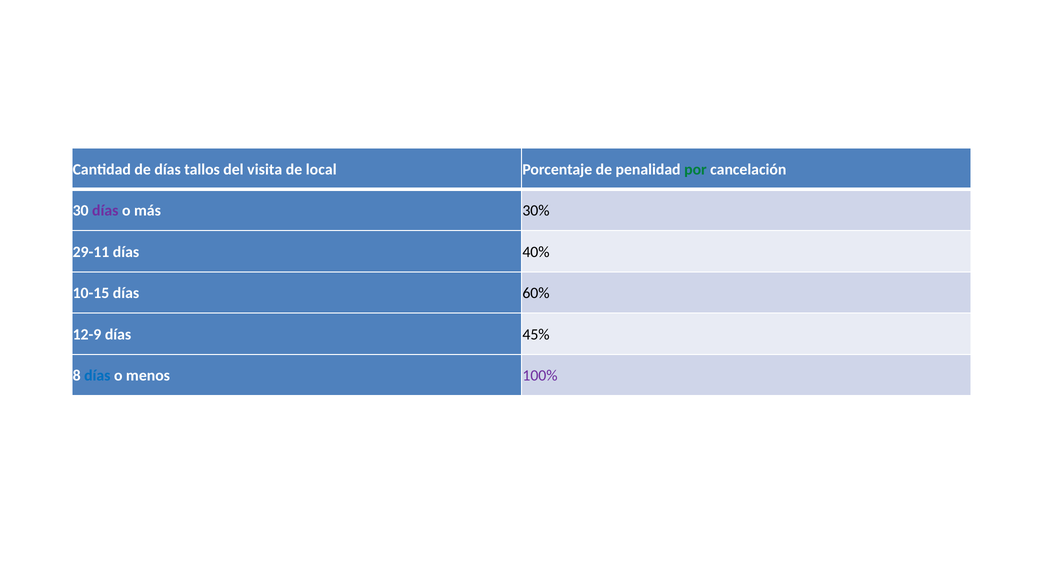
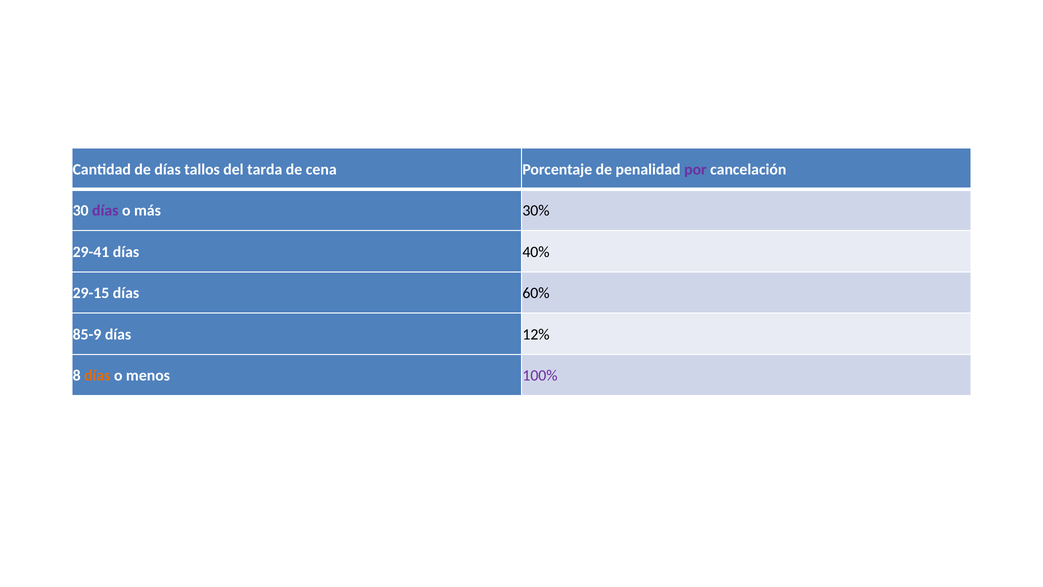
visita: visita -> tarda (265, 169)
local: local -> cena (321, 169)
por colour: green -> purple (695, 169)
29-11: 29-11 -> 29-41 (91, 252)
10-15: 10-15 -> 29-15 (91, 293)
12-9: 12-9 -> 85-9 (87, 334)
45%: 45% -> 12% (536, 334)
días colour: blue -> orange (97, 376)
